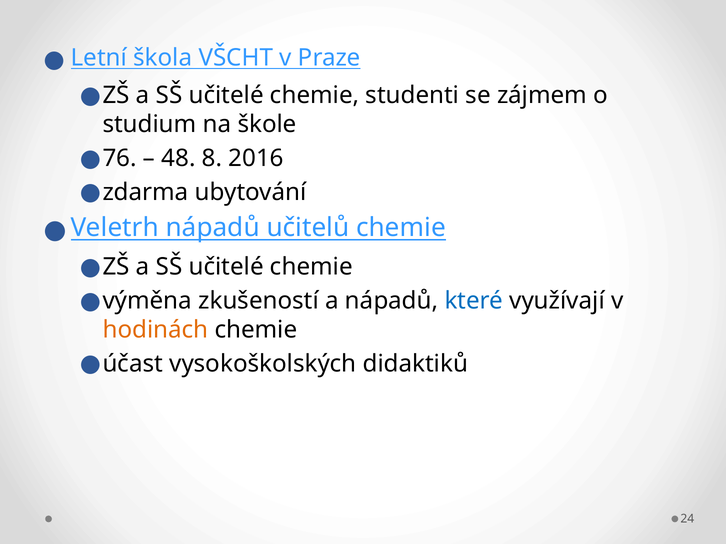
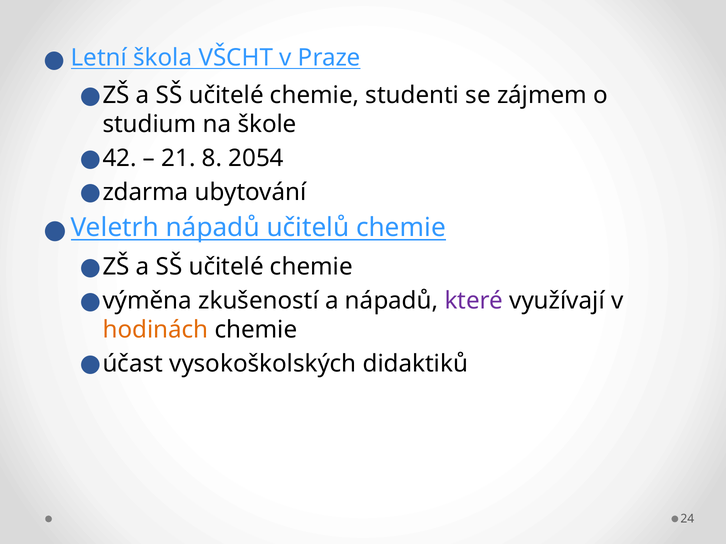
76: 76 -> 42 (120, 158)
48: 48 -> 21 (178, 158)
2016: 2016 -> 2054 (256, 158)
které colour: blue -> purple (474, 301)
